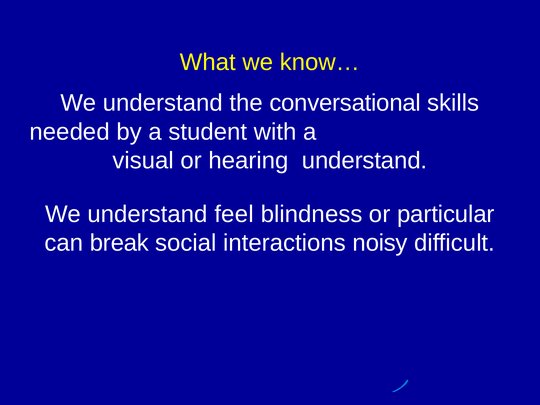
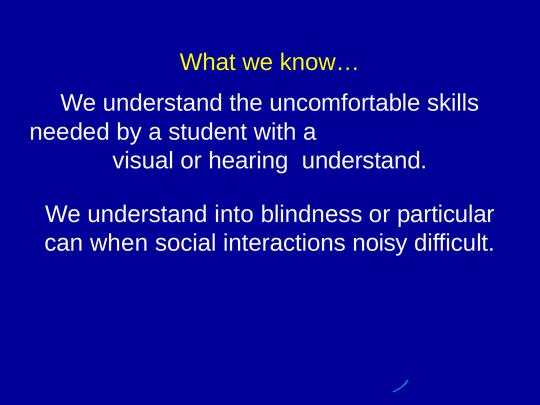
conversational: conversational -> uncomfortable (345, 103)
feel: feel -> into (234, 214)
break: break -> when (119, 243)
